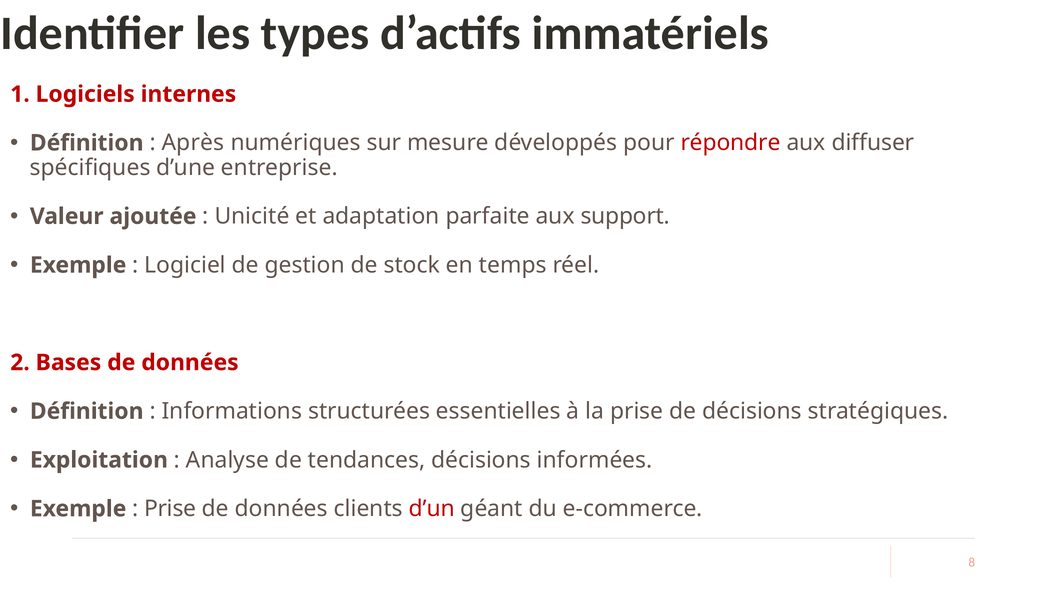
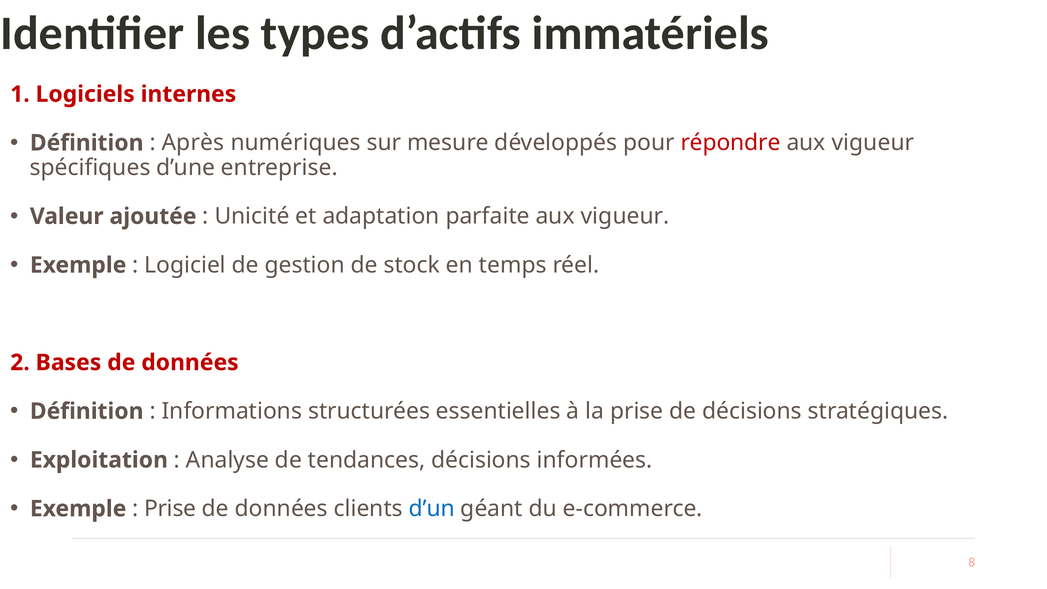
diffuser: diffuser -> vigueur (873, 143)
parfaite aux support: support -> vigueur (625, 216)
d’un colour: red -> blue (432, 509)
